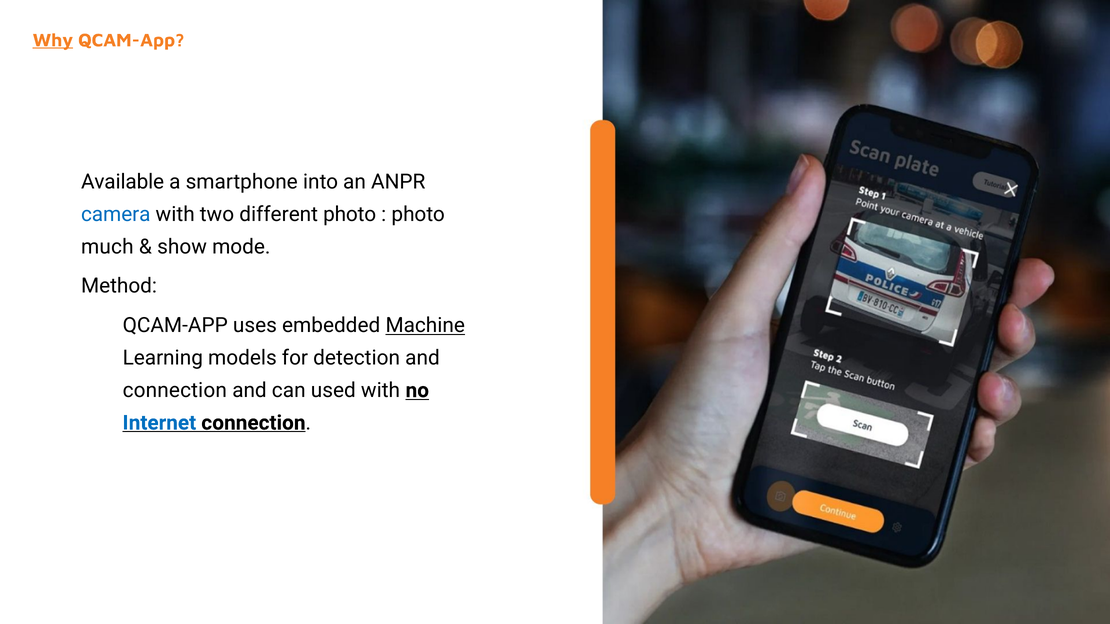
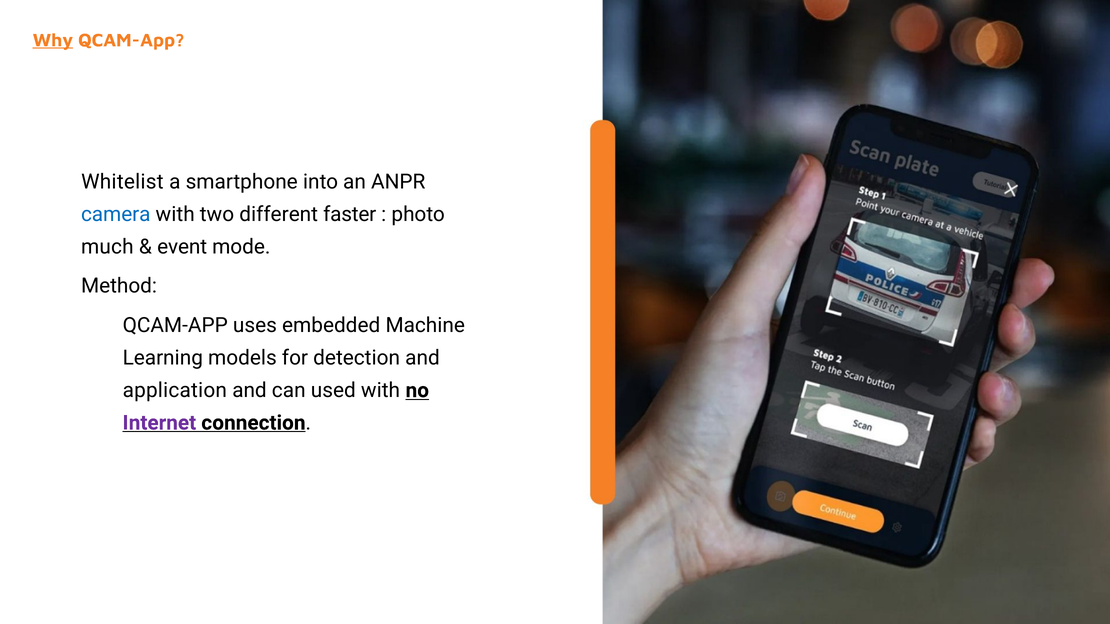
Available: Available -> Whitelist (122, 182)
different photo: photo -> faster (350, 214)
show: show -> event (182, 247)
Machine underline: present -> none (425, 326)
connection: connection -> application (175, 391)
Internet colour: blue -> purple (159, 423)
